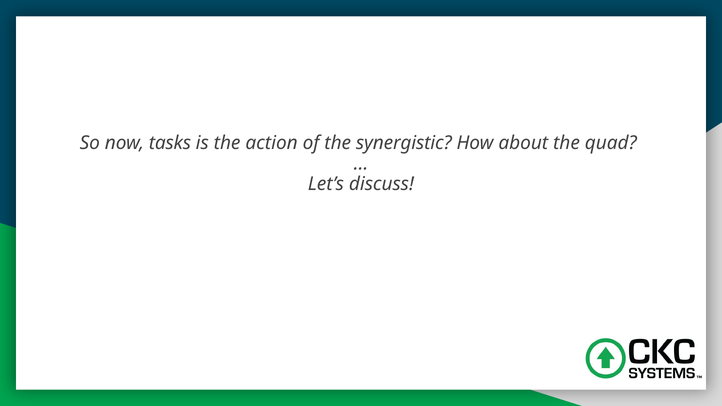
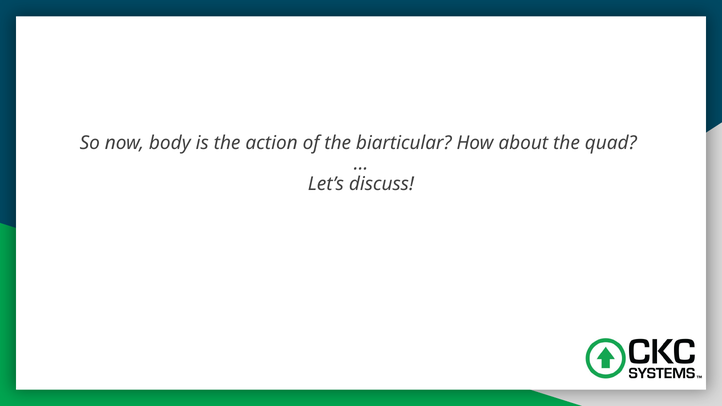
tasks: tasks -> body (170, 143)
synergistic: synergistic -> biarticular (404, 143)
